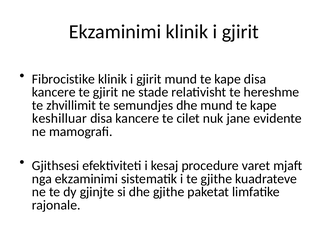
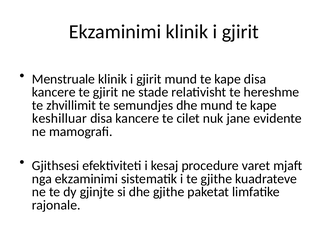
Fibrocistike: Fibrocistike -> Menstruale (64, 79)
